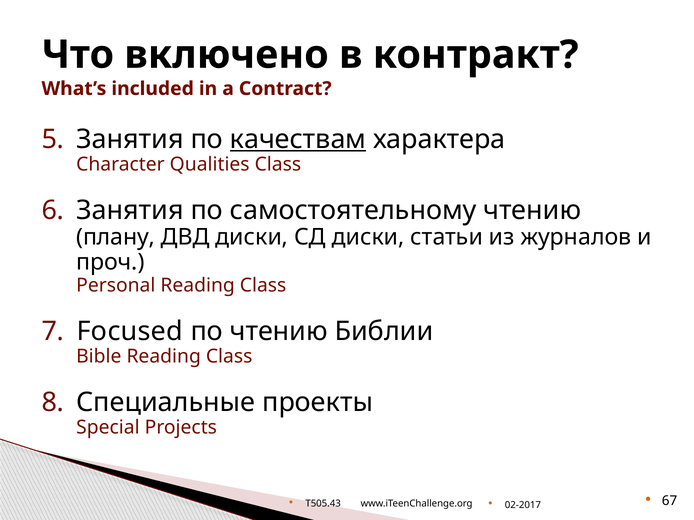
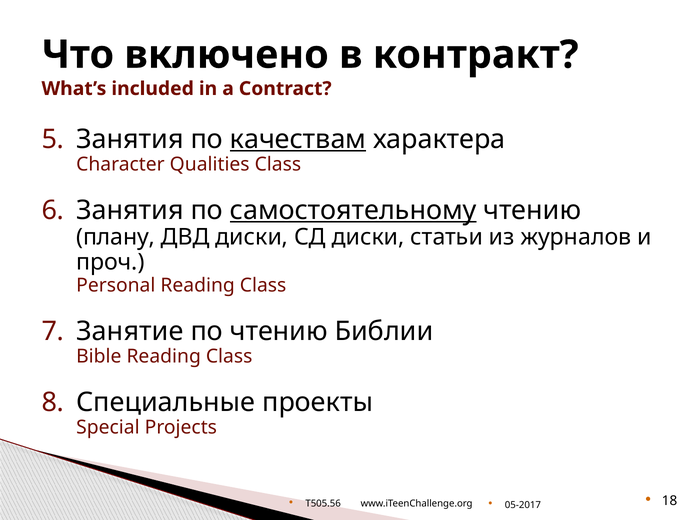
самостоятельному underline: none -> present (353, 210)
Focused: Focused -> Занятие (130, 332)
T505.43: T505.43 -> T505.56 (323, 504)
67: 67 -> 18 (670, 501)
02-2017: 02-2017 -> 05-2017 (523, 506)
